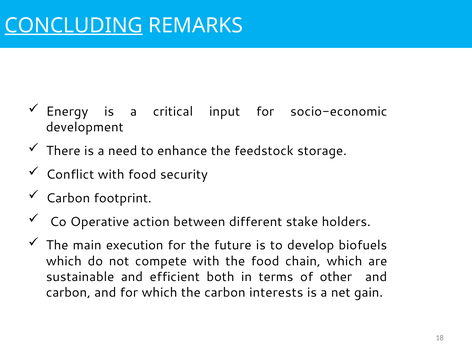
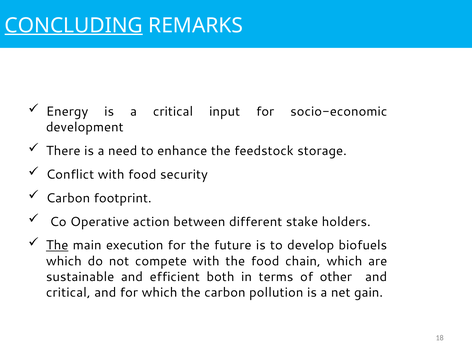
The underline: none -> present (57, 245)
carbon: carbon -> critical (68, 292)
interests: interests -> pollution (276, 292)
